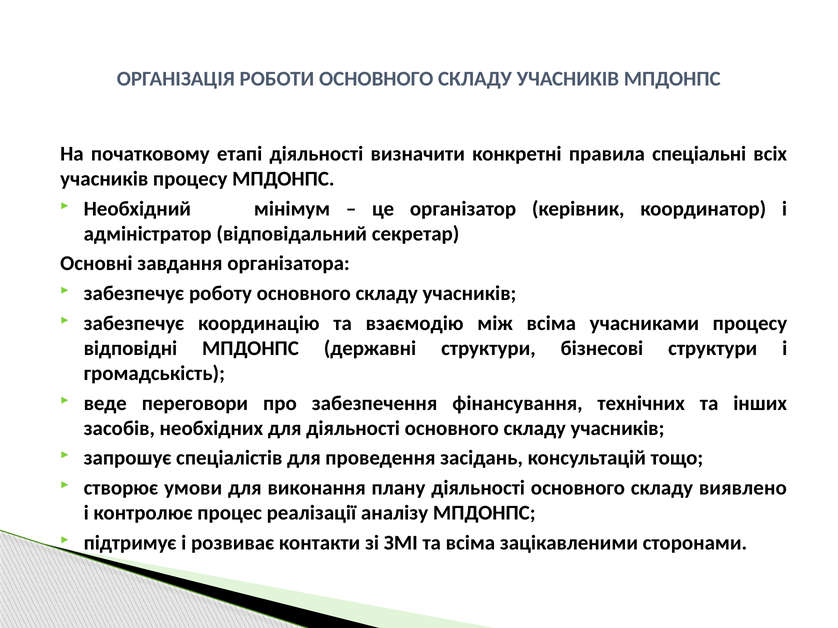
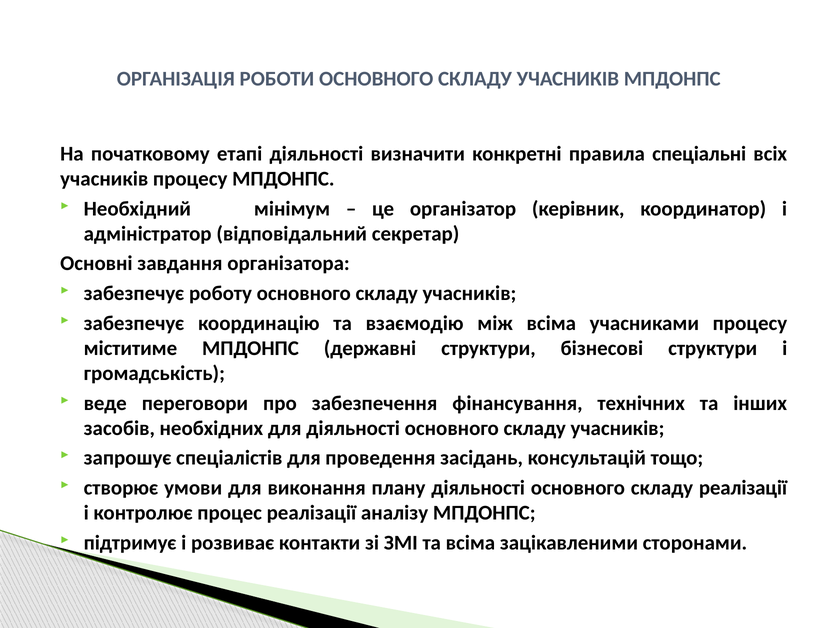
відповідні: відповідні -> міститиме (130, 349)
складу виявлено: виявлено -> реалізації (743, 488)
